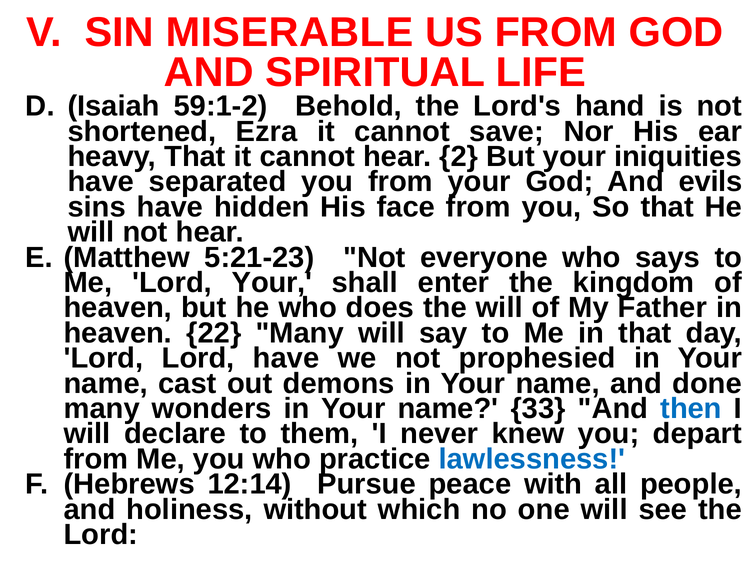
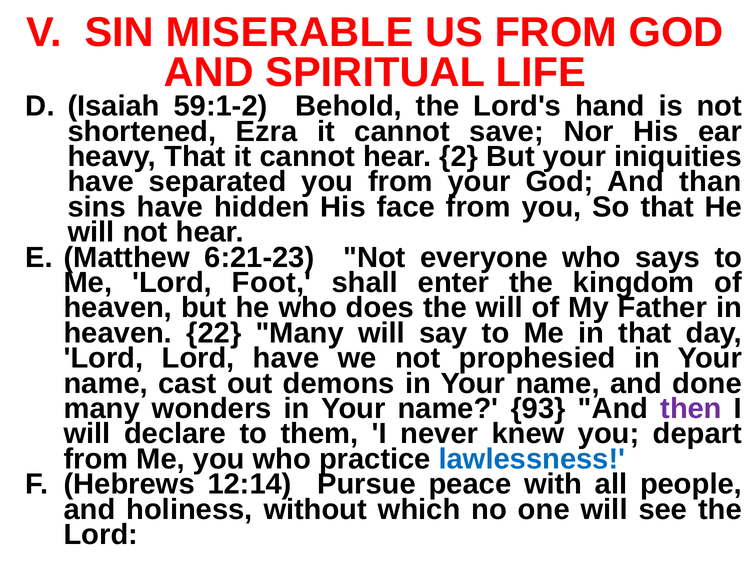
evils: evils -> than (710, 182)
5:21-23: 5:21-23 -> 6:21-23 (259, 258)
Lord Your: Your -> Foot (272, 283)
33: 33 -> 93 (538, 409)
then colour: blue -> purple (691, 409)
